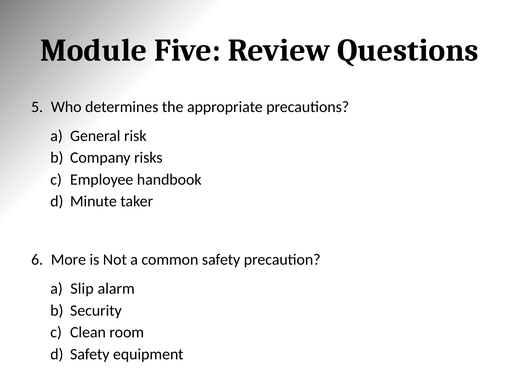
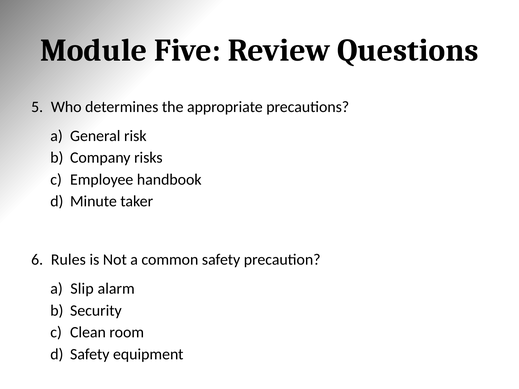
More: More -> Rules (68, 260)
